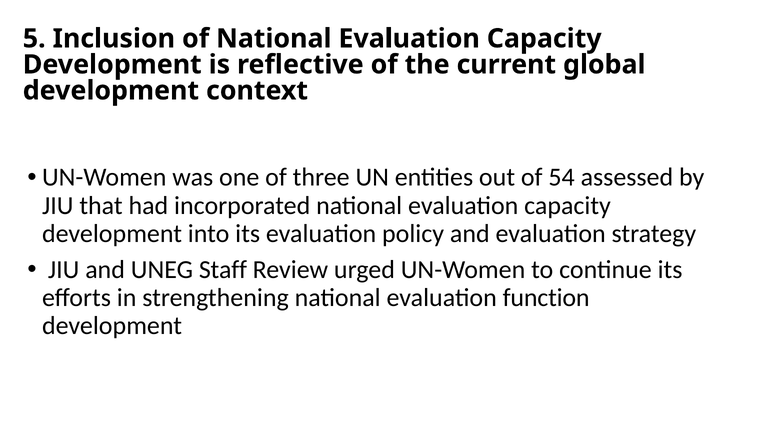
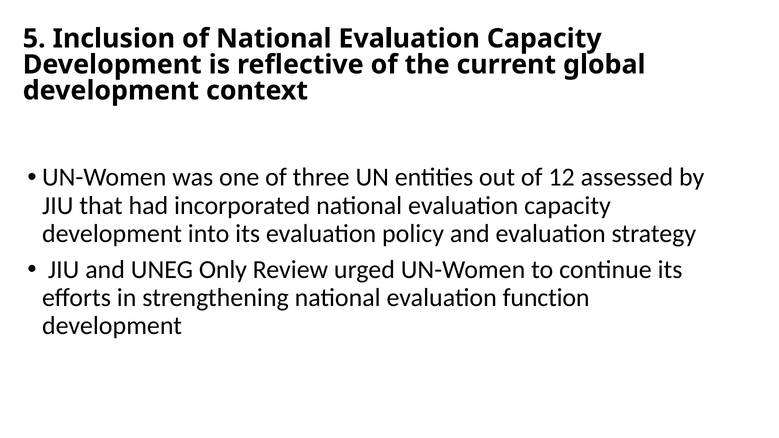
54: 54 -> 12 (562, 177)
Staff: Staff -> Only (223, 270)
